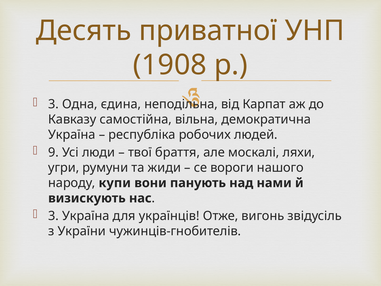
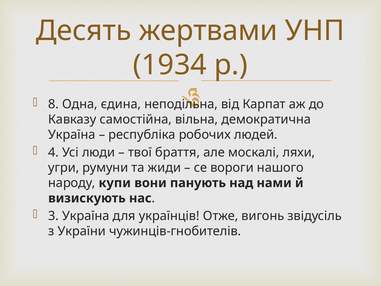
приватної: приватної -> жертвами (208, 31)
1908: 1908 -> 1934 (170, 65)
3: 3 -> 8 (54, 104)
9: 9 -> 4 (54, 152)
